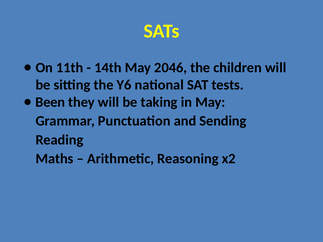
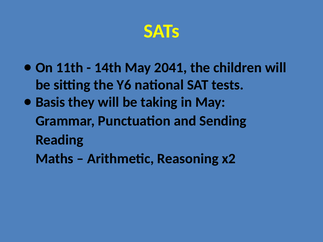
2046: 2046 -> 2041 (171, 68)
Been: Been -> Basis (50, 102)
